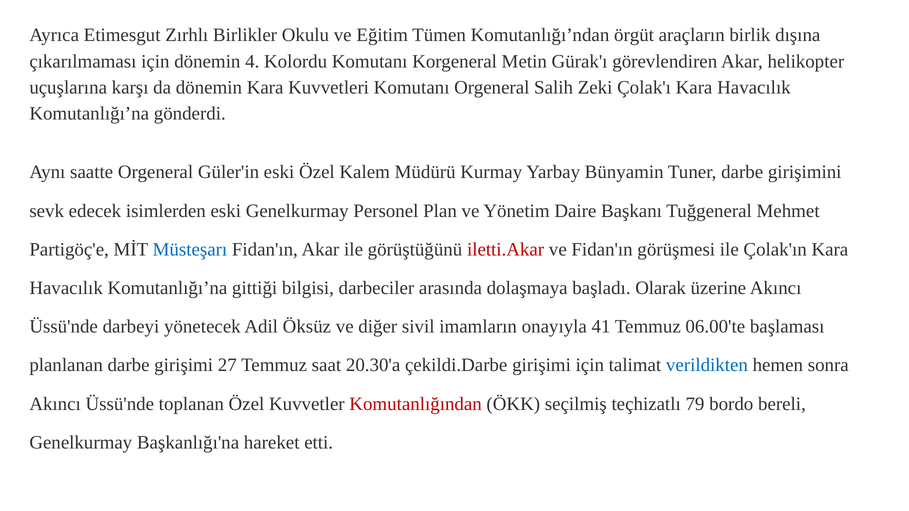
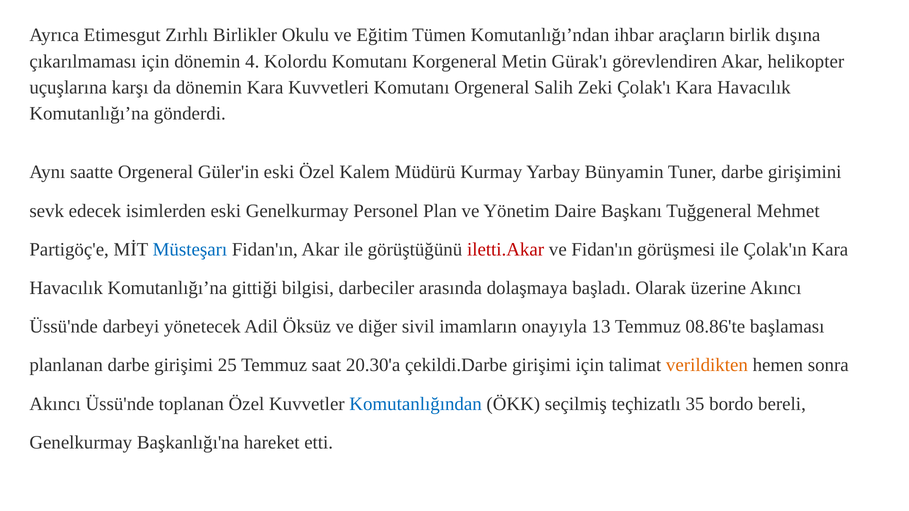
örgüt: örgüt -> ihbar (634, 35)
41: 41 -> 13 (601, 327)
06.00'te: 06.00'te -> 08.86'te (715, 327)
27: 27 -> 25 (227, 365)
verildikten colour: blue -> orange (707, 365)
Komutanlığından colour: red -> blue (416, 404)
79: 79 -> 35 (695, 404)
